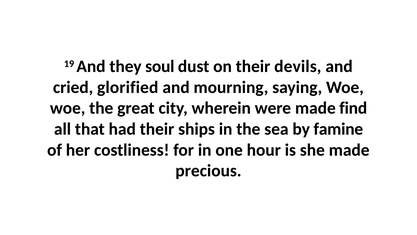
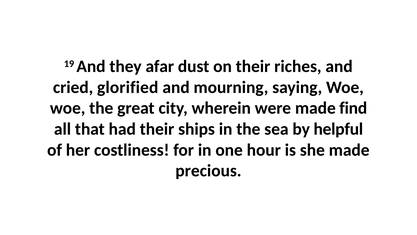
soul: soul -> afar (160, 66)
devils: devils -> riches (298, 66)
famine: famine -> helpful (338, 129)
